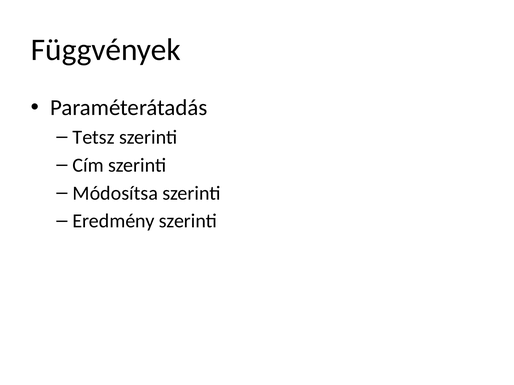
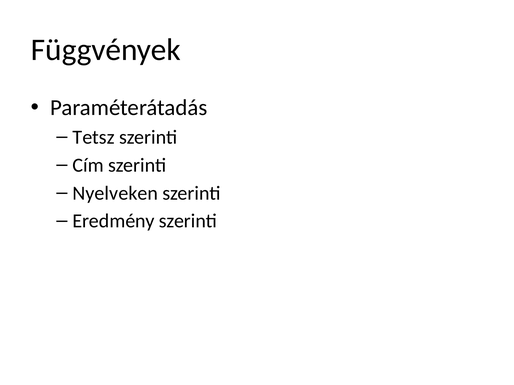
Módosítsa: Módosítsa -> Nyelveken (115, 193)
